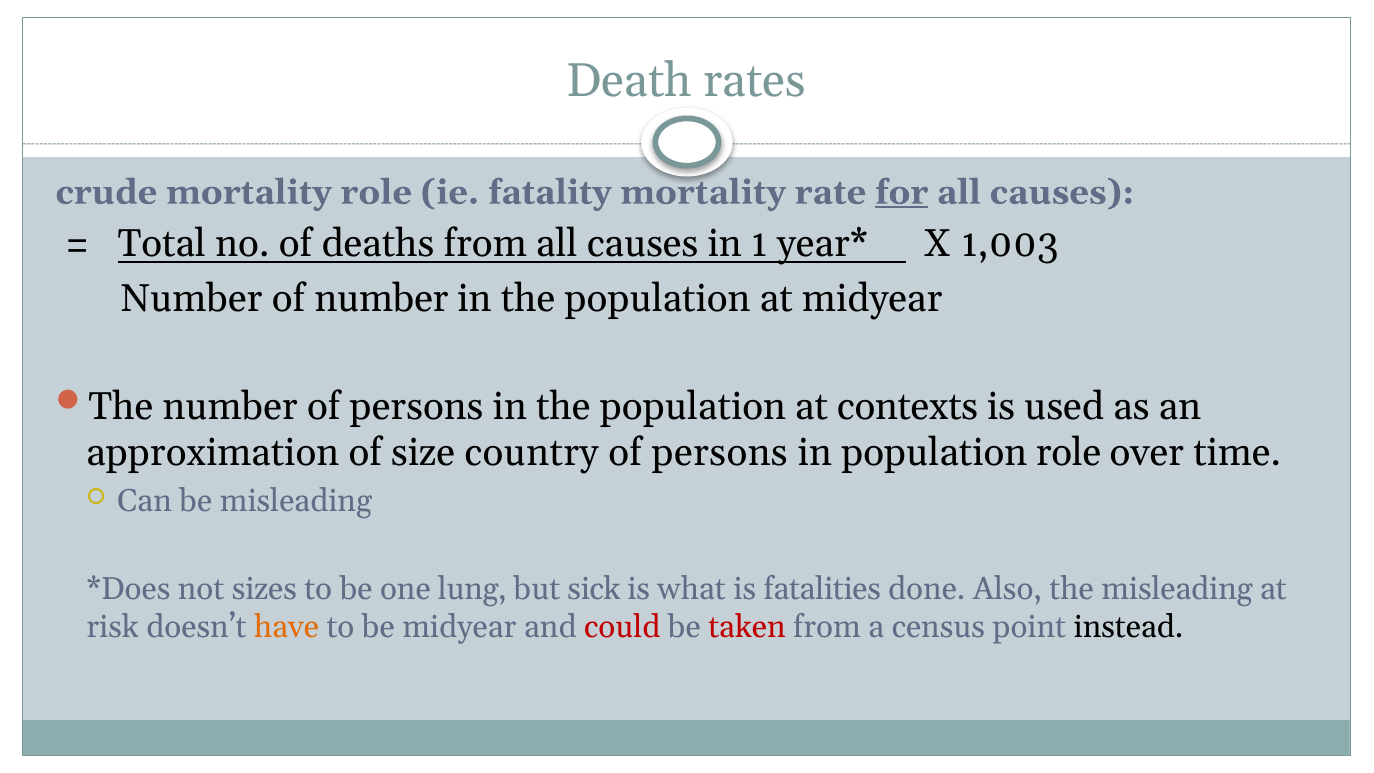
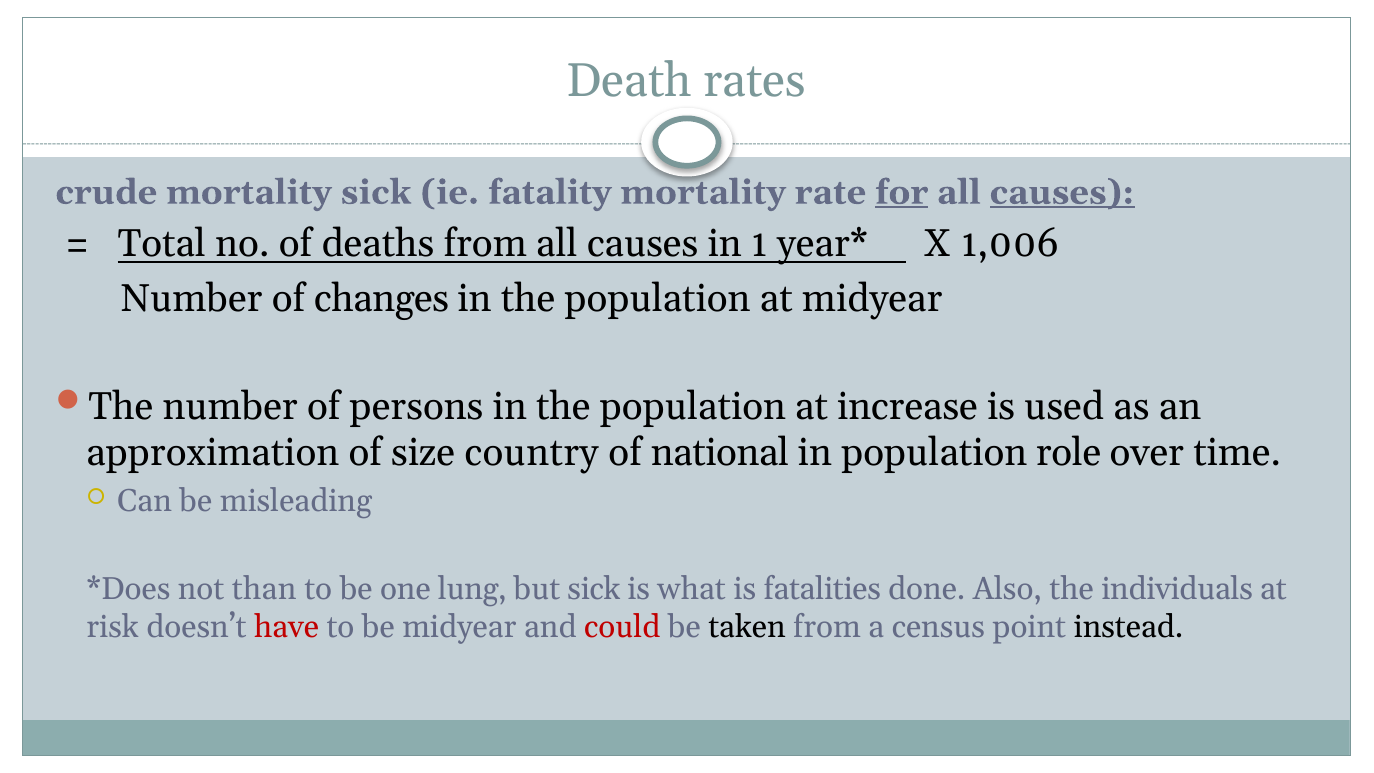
mortality role: role -> sick (376, 192)
causes underline: none -> present (1062, 192)
1,003: 1,003 -> 1,006 (1010, 244)
of number: number -> changes (382, 298)
contexts: contexts -> increase (908, 407)
persons: persons -> national (720, 453)
sizes: sizes -> than (264, 589)
the misleading: misleading -> individuals (1177, 589)
have colour: orange -> red (287, 627)
taken colour: red -> black (747, 627)
